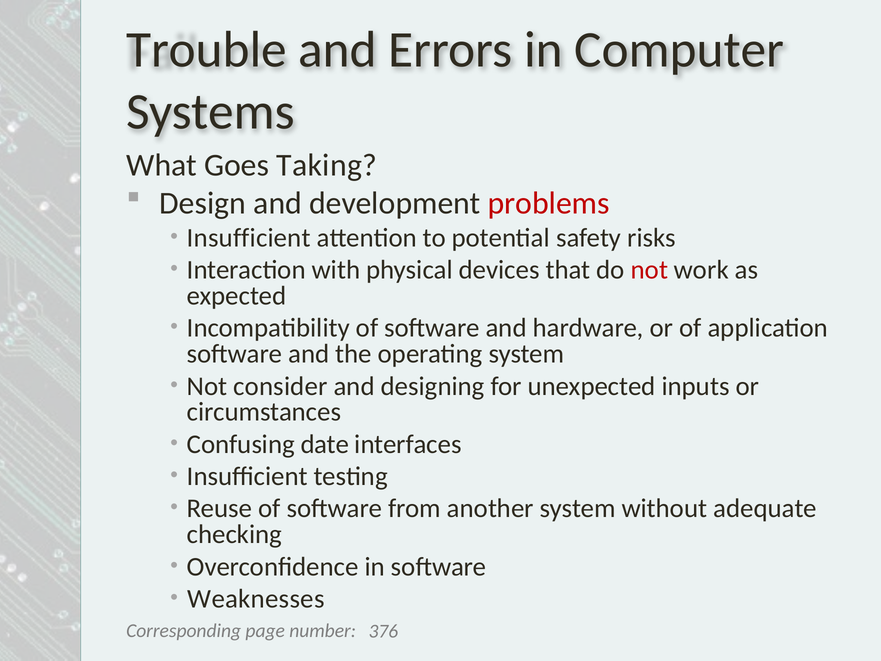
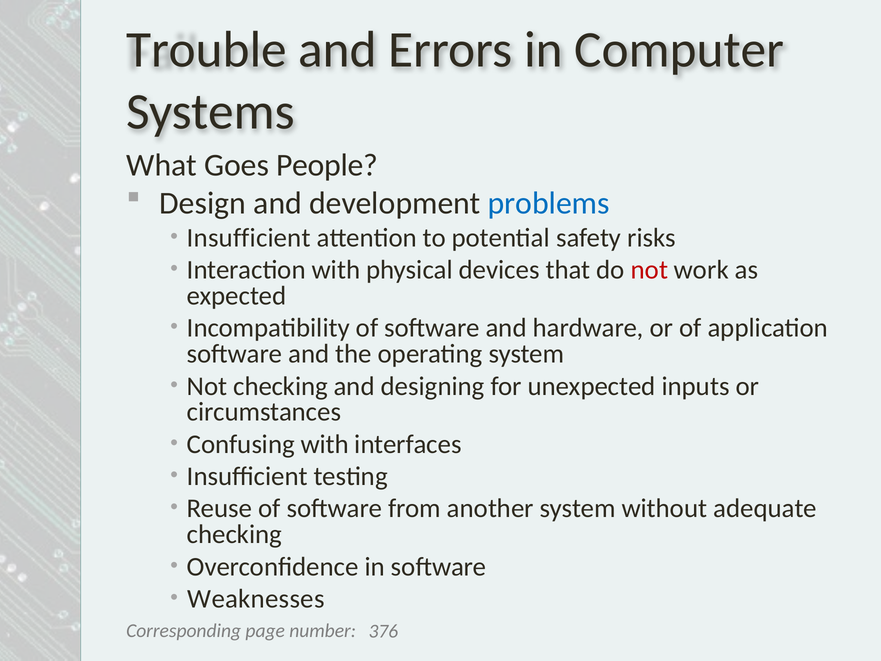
Taking: Taking -> People (327, 165)
problems colour: red -> blue (549, 203)
Not consider: consider -> checking (281, 386)
Confusing date: date -> with (325, 444)
